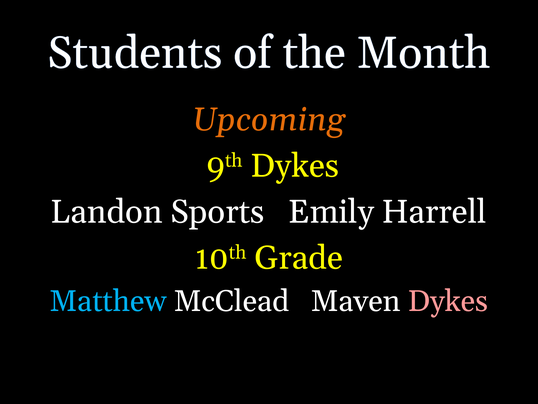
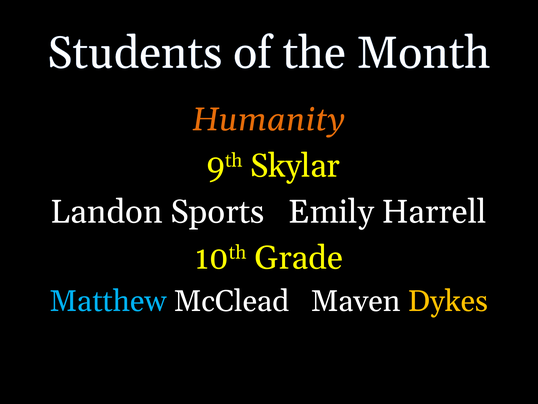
Upcoming: Upcoming -> Humanity (269, 120)
9th Dykes: Dykes -> Skylar (295, 166)
Dykes colour: pink -> yellow (448, 301)
